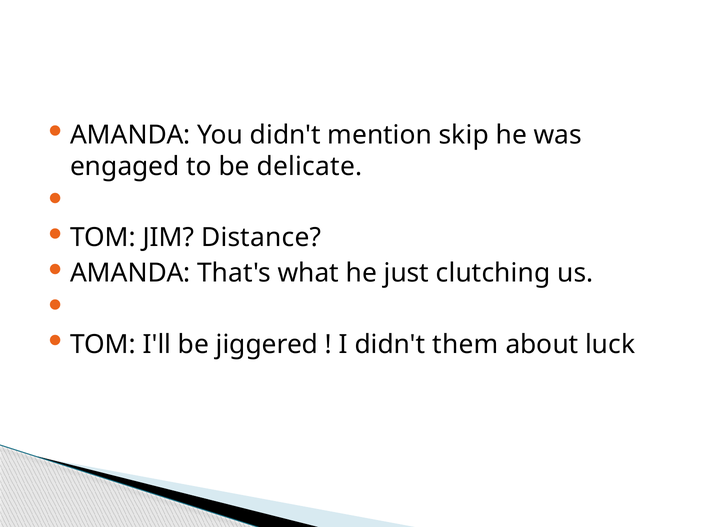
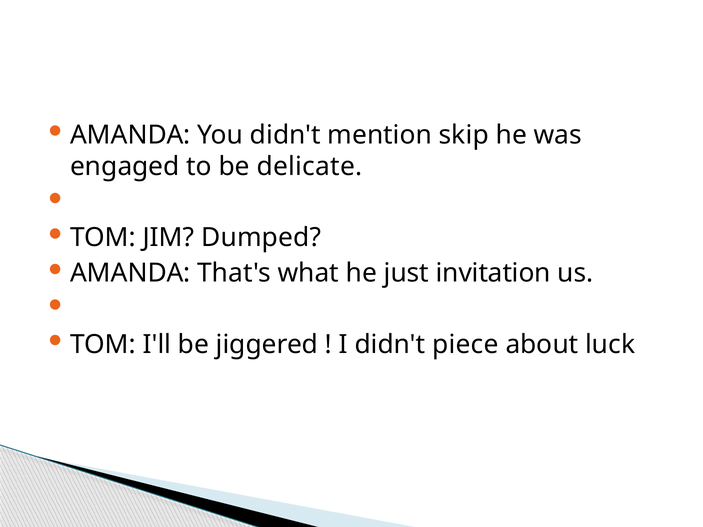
Distance: Distance -> Dumped (261, 238)
clutching: clutching -> invitation (493, 273)
them: them -> piece (465, 345)
